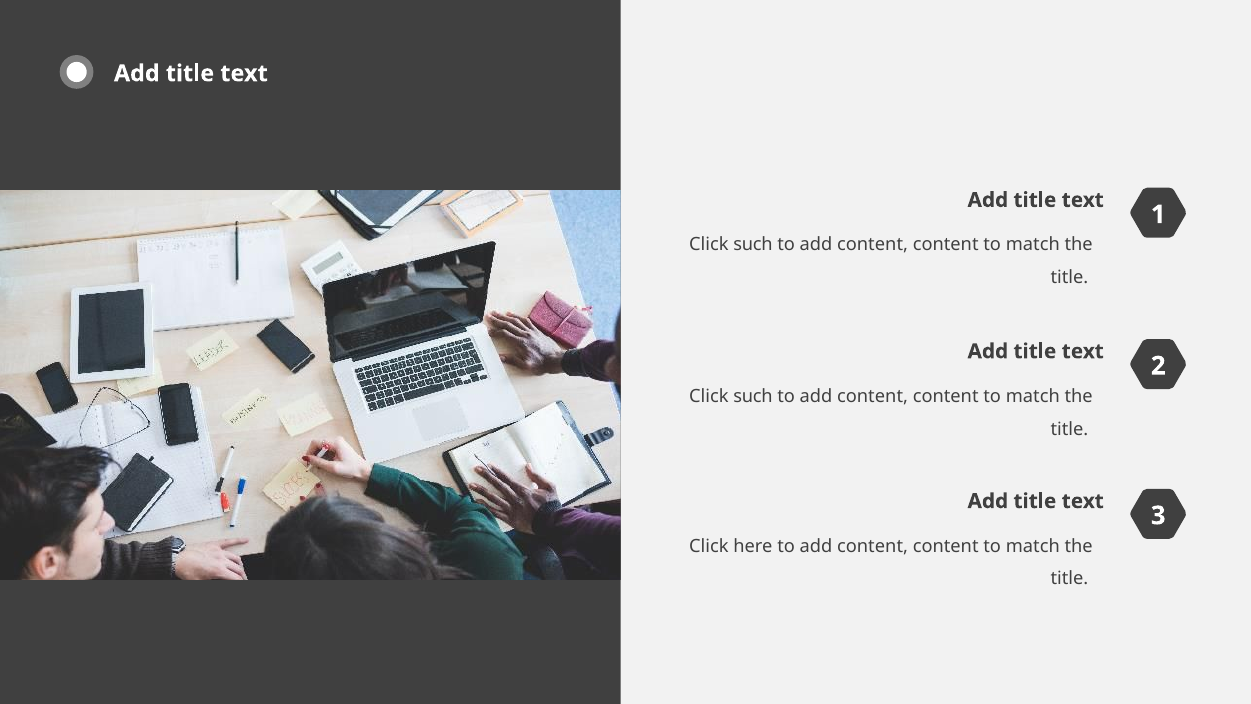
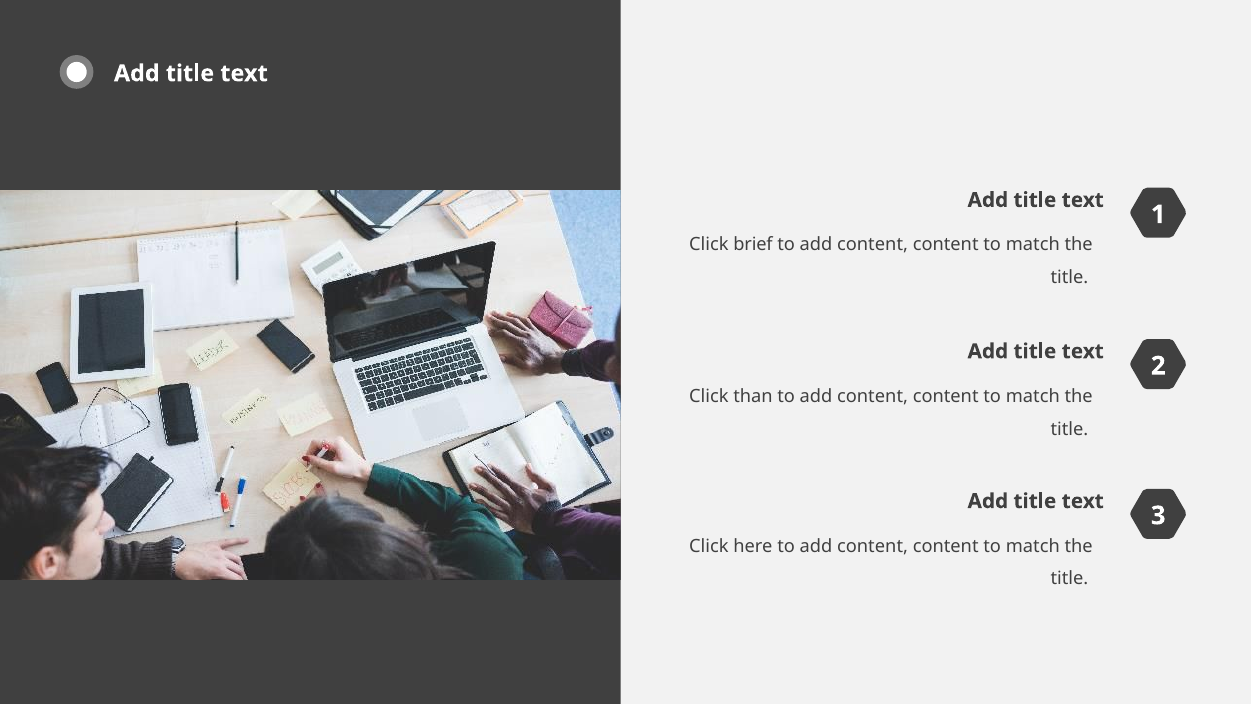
such: such -> brief (753, 245)
such: such -> than (753, 396)
